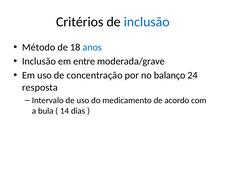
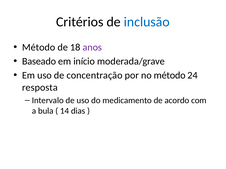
anos colour: blue -> purple (92, 47)
Inclusão: Inclusão -> Baseado (39, 61)
entre: entre -> início (84, 61)
no balanço: balanço -> método (170, 76)
